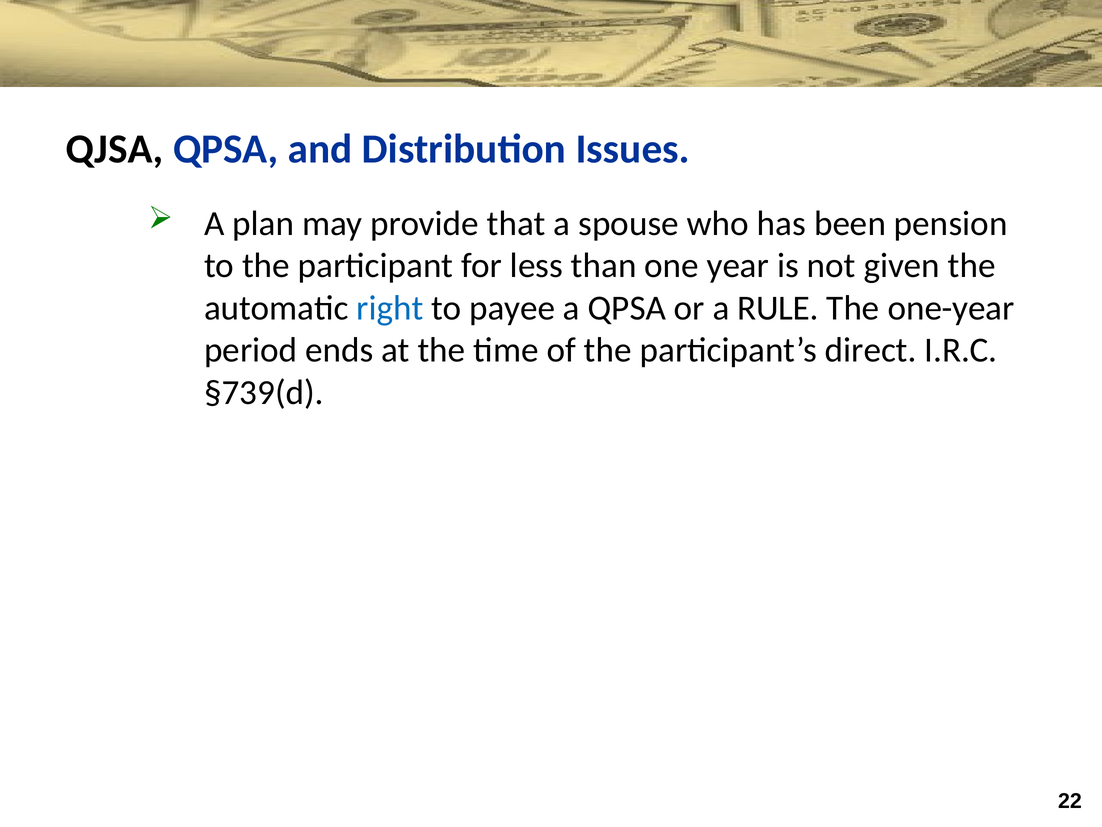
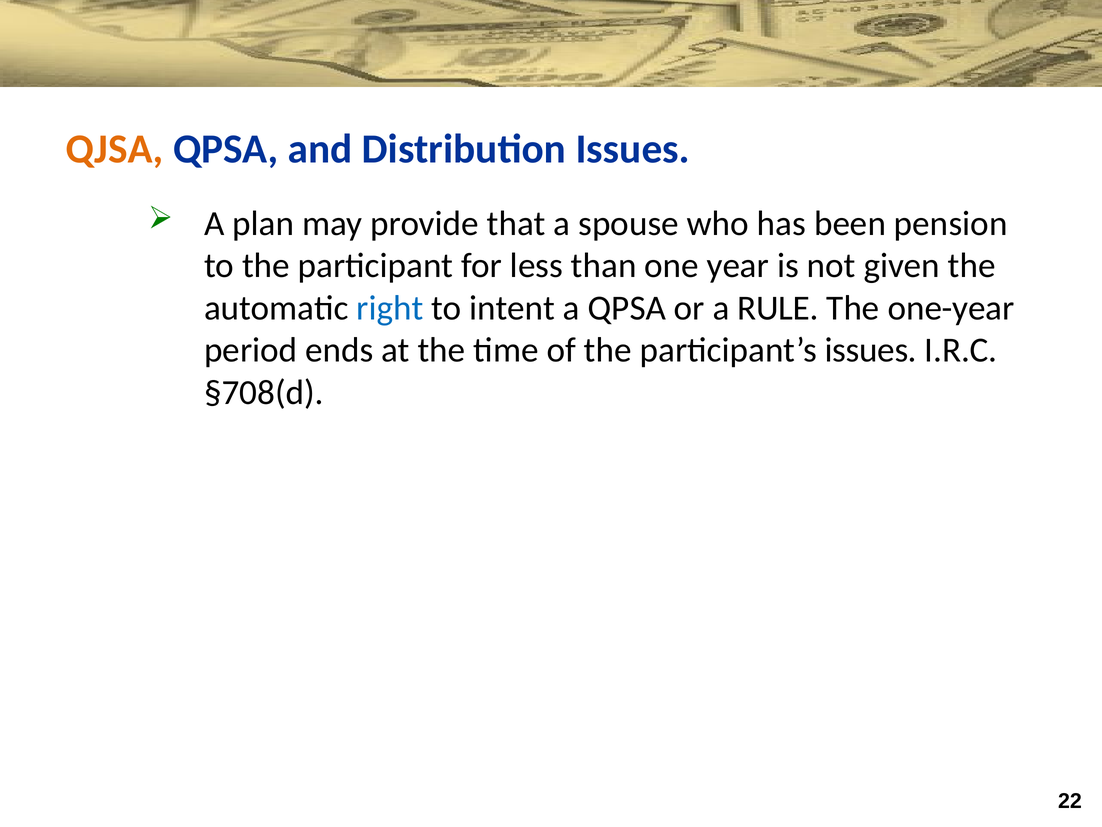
QJSA colour: black -> orange (115, 149)
payee: payee -> intent (512, 308)
participant’s direct: direct -> issues (871, 350)
§739(d: §739(d -> §708(d (264, 392)
